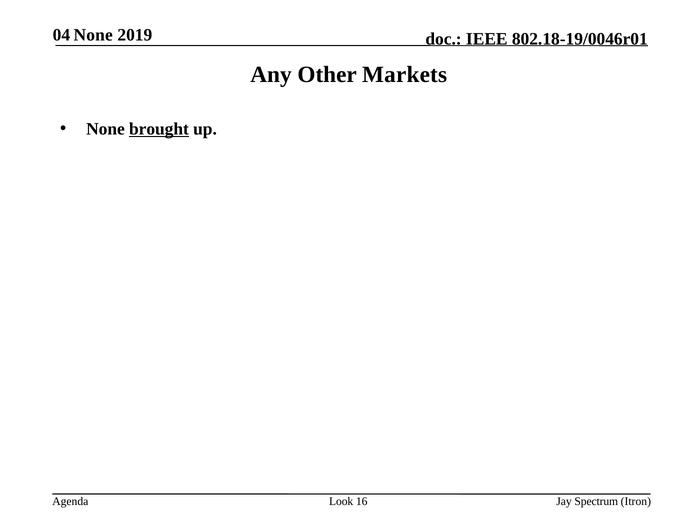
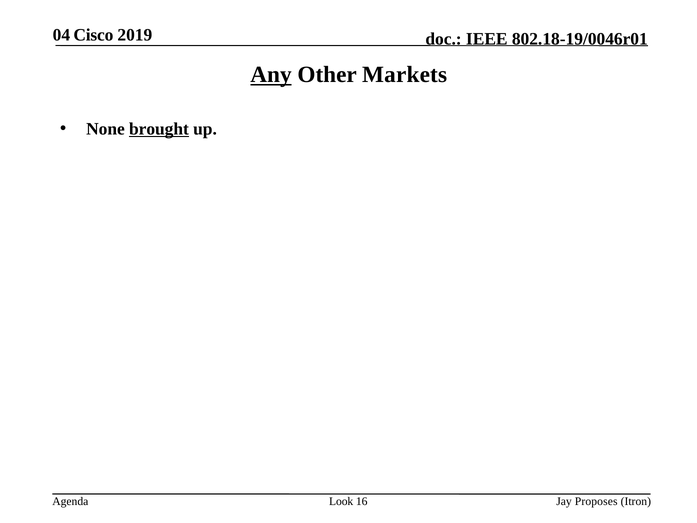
04 None: None -> Cisco (93, 35)
Any underline: none -> present (271, 75)
Spectrum: Spectrum -> Proposes (596, 501)
